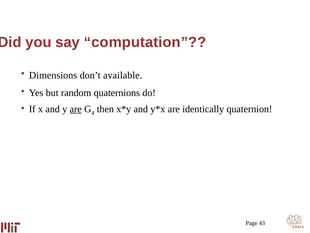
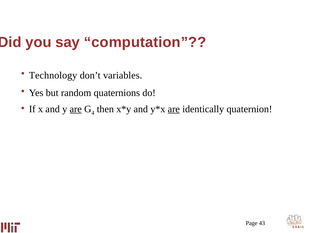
Dimensions: Dimensions -> Technology (53, 75)
available: available -> variables (123, 75)
are underline: none -> present (174, 109)
